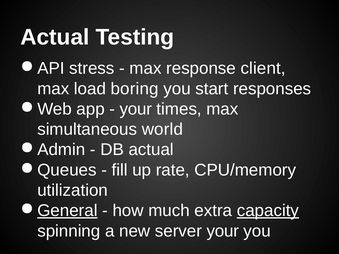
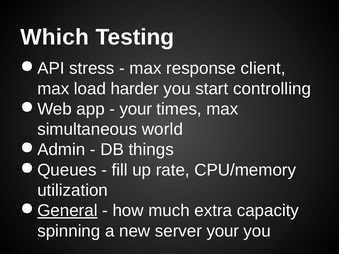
Actual: Actual -> Which (55, 37)
boring: boring -> harder (135, 89)
responses: responses -> controlling (272, 89)
DB actual: actual -> things (151, 150)
capacity underline: present -> none (268, 211)
